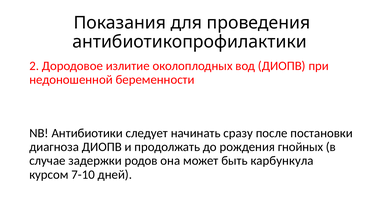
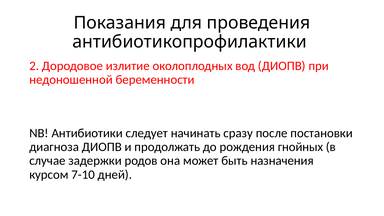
карбункула: карбункула -> назначения (282, 161)
